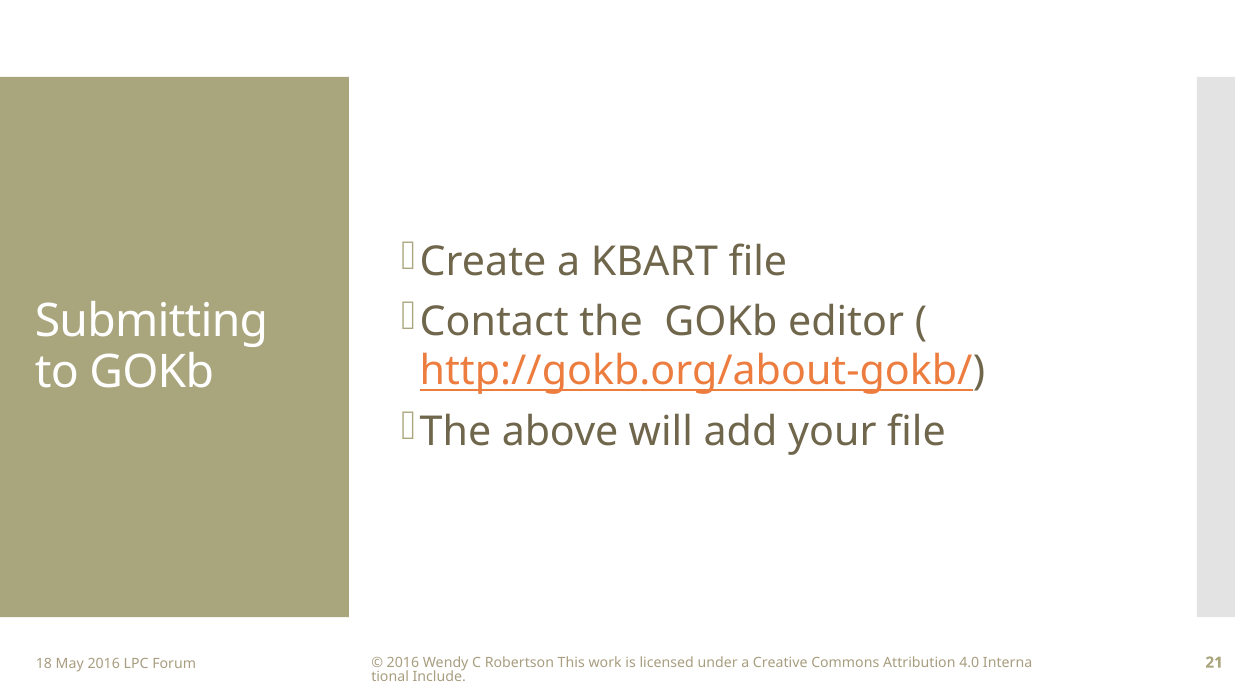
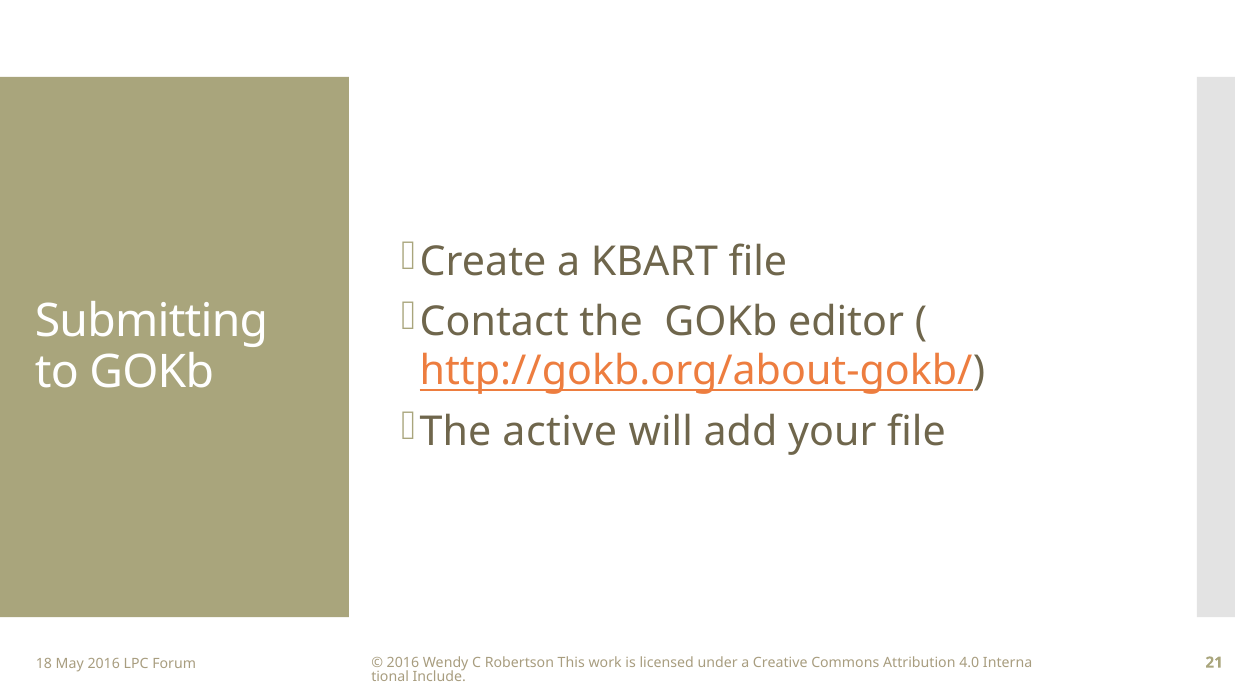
above: above -> active (560, 432)
